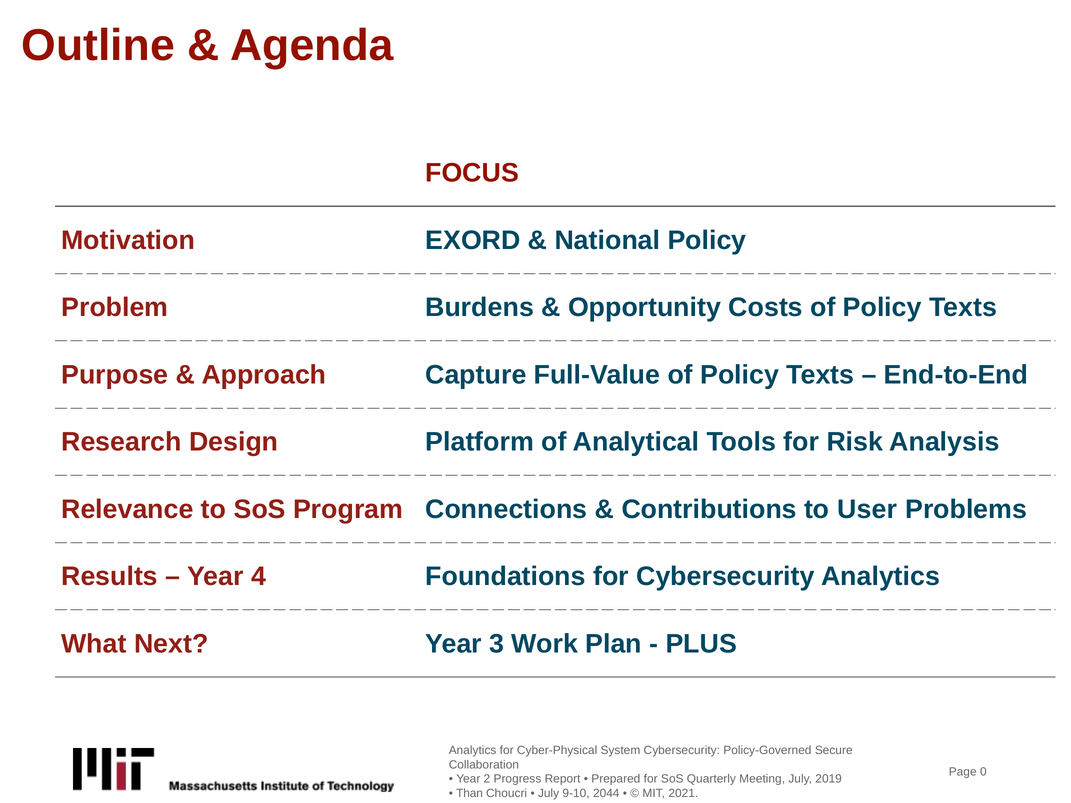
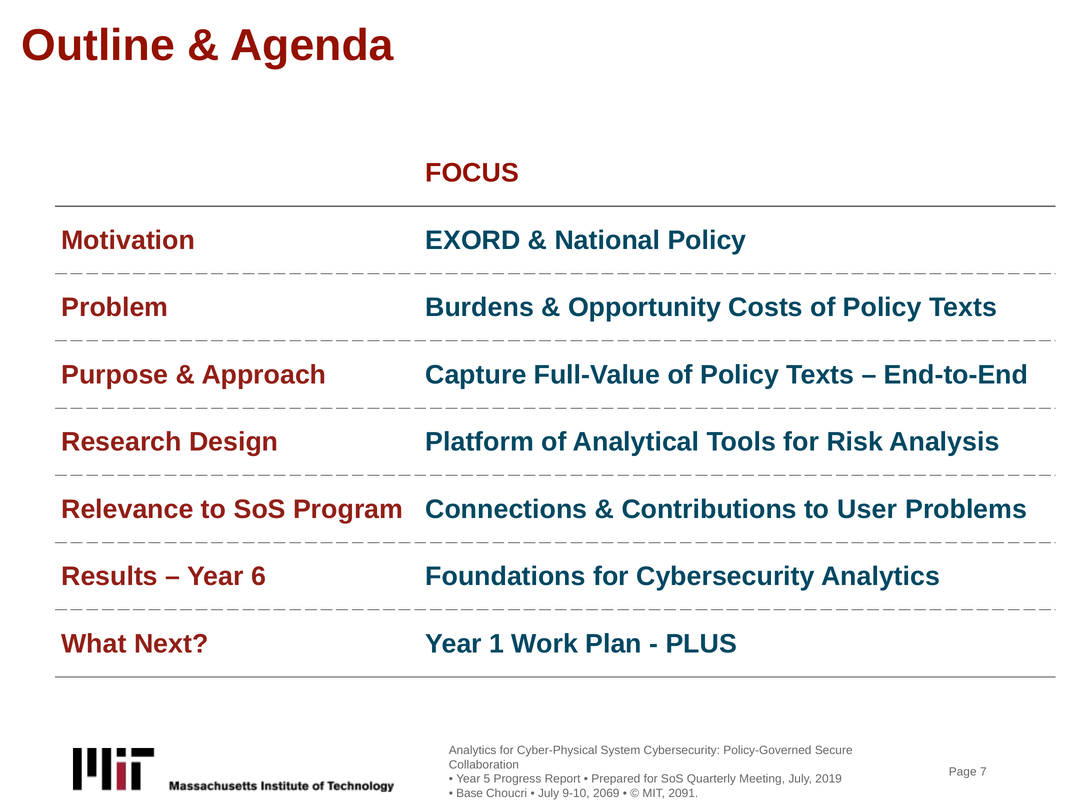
4: 4 -> 6 (259, 577)
3: 3 -> 1 (497, 644)
0: 0 -> 7 (983, 772)
2: 2 -> 5 (487, 779)
Than: Than -> Base (470, 793)
2044: 2044 -> 2069 (606, 793)
2021: 2021 -> 2091 (683, 793)
